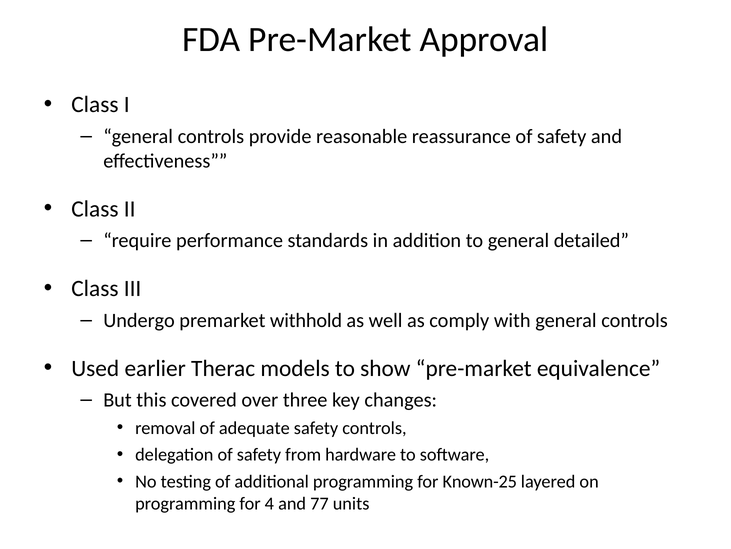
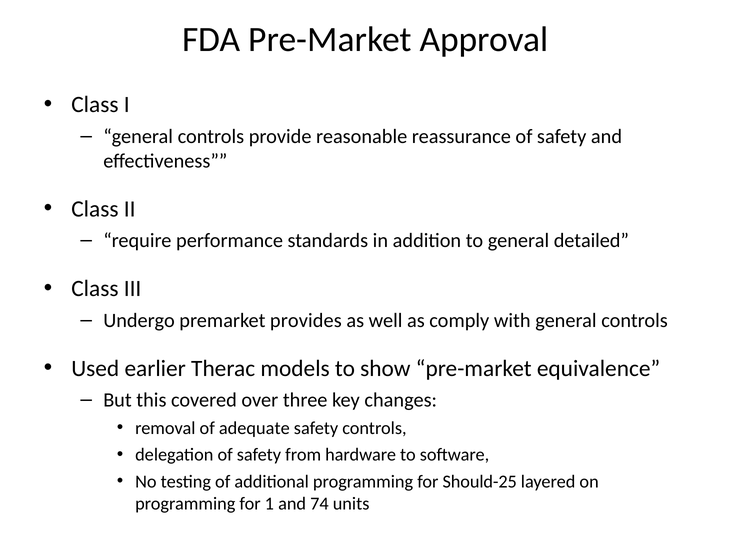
withhold: withhold -> provides (306, 320)
Known-25: Known-25 -> Should-25 (480, 481)
4: 4 -> 1 (269, 503)
77: 77 -> 74 (319, 503)
